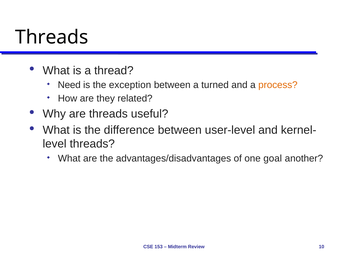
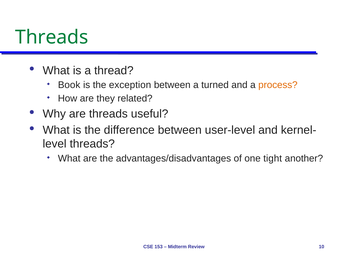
Threads colour: black -> green (52, 37)
Need: Need -> Book (69, 85)
goal: goal -> tight (273, 158)
